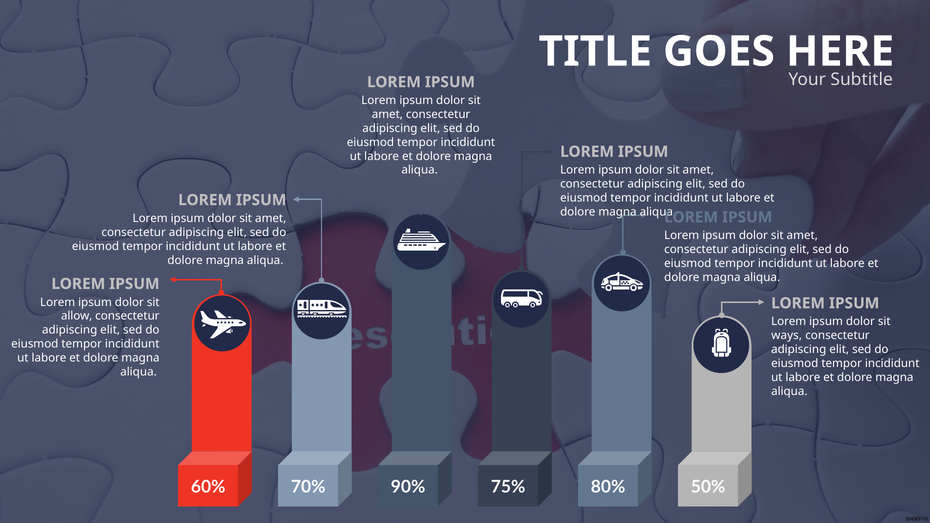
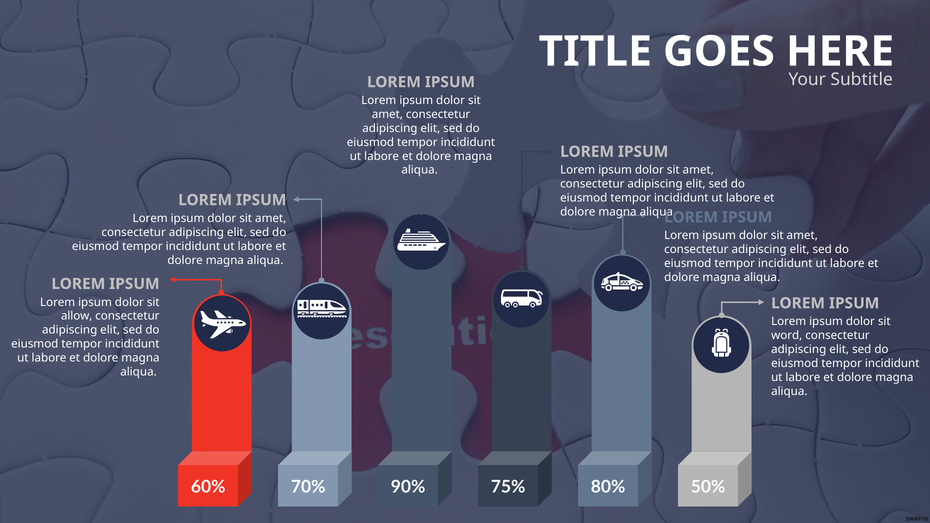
ways: ways -> word (787, 336)
